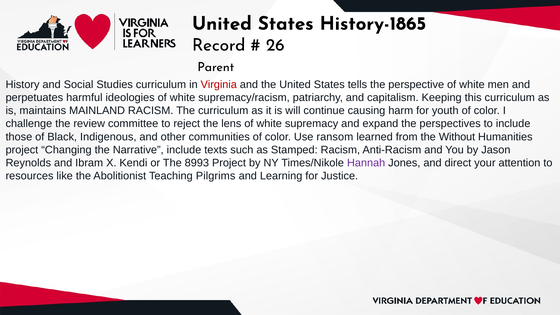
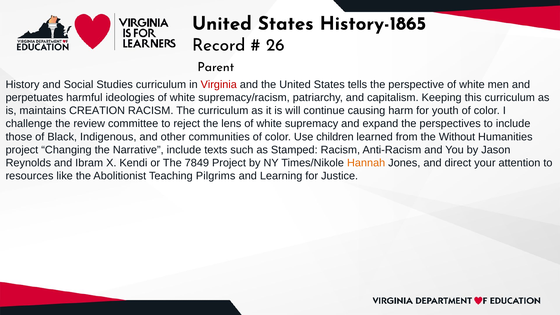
MAINLAND: MAINLAND -> CREATION (97, 111)
ransom: ransom -> children (335, 137)
8993: 8993 -> 7849 (197, 163)
Hannah colour: purple -> orange (366, 163)
